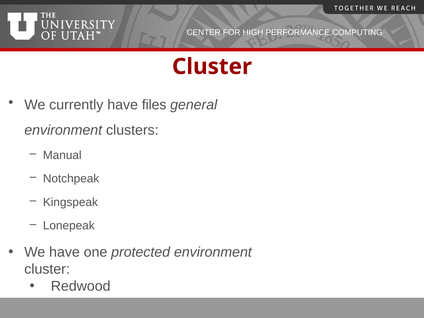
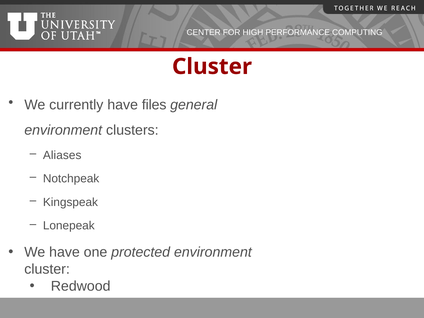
Manual: Manual -> Aliases (62, 155)
